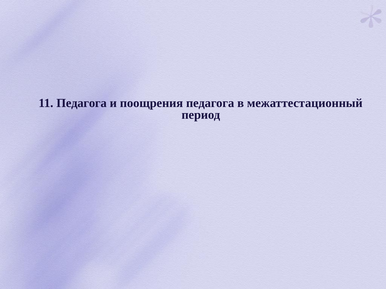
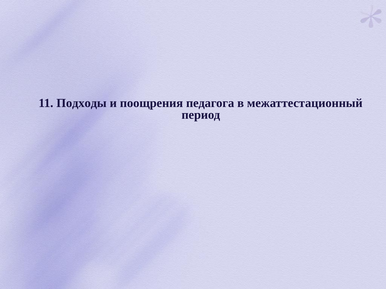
11 Педагога: Педагога -> Подходы (82, 103)
